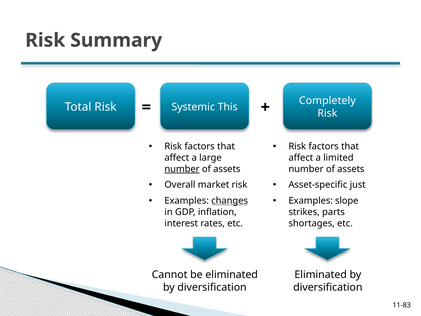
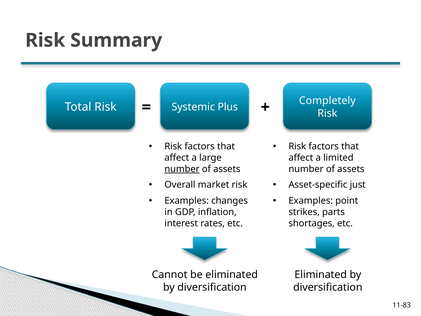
This: This -> Plus (228, 107)
changes underline: present -> none (230, 201)
slope: slope -> point (347, 201)
